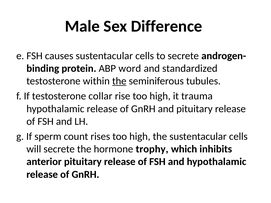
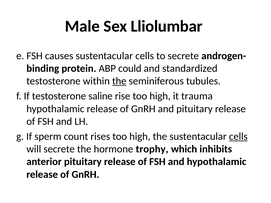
Difference: Difference -> Lliolumbar (167, 26)
word: word -> could (130, 68)
collar: collar -> saline (101, 96)
cells underline: none -> present (238, 137)
